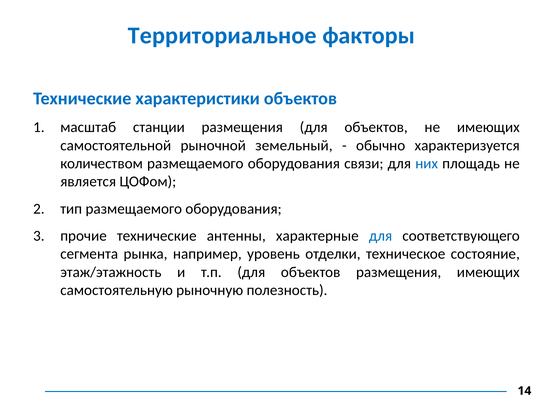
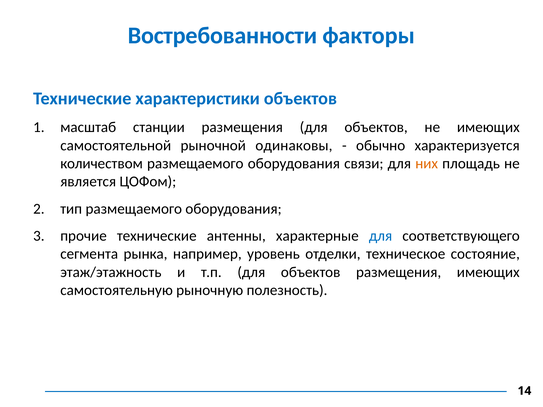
Территориальное: Территориальное -> Востребованности (222, 36)
земельный: земельный -> одинаковы (294, 146)
них colour: blue -> orange (427, 164)
